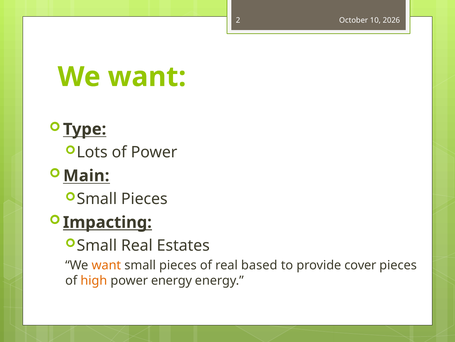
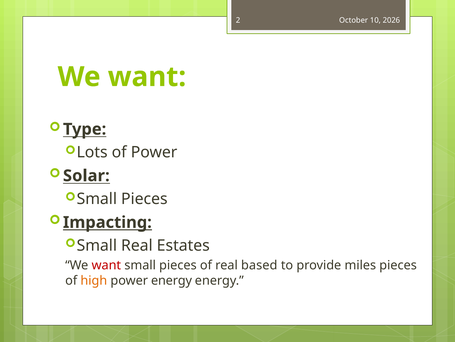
Main: Main -> Solar (86, 175)
want colour: orange -> red (106, 265)
cover: cover -> miles (360, 265)
